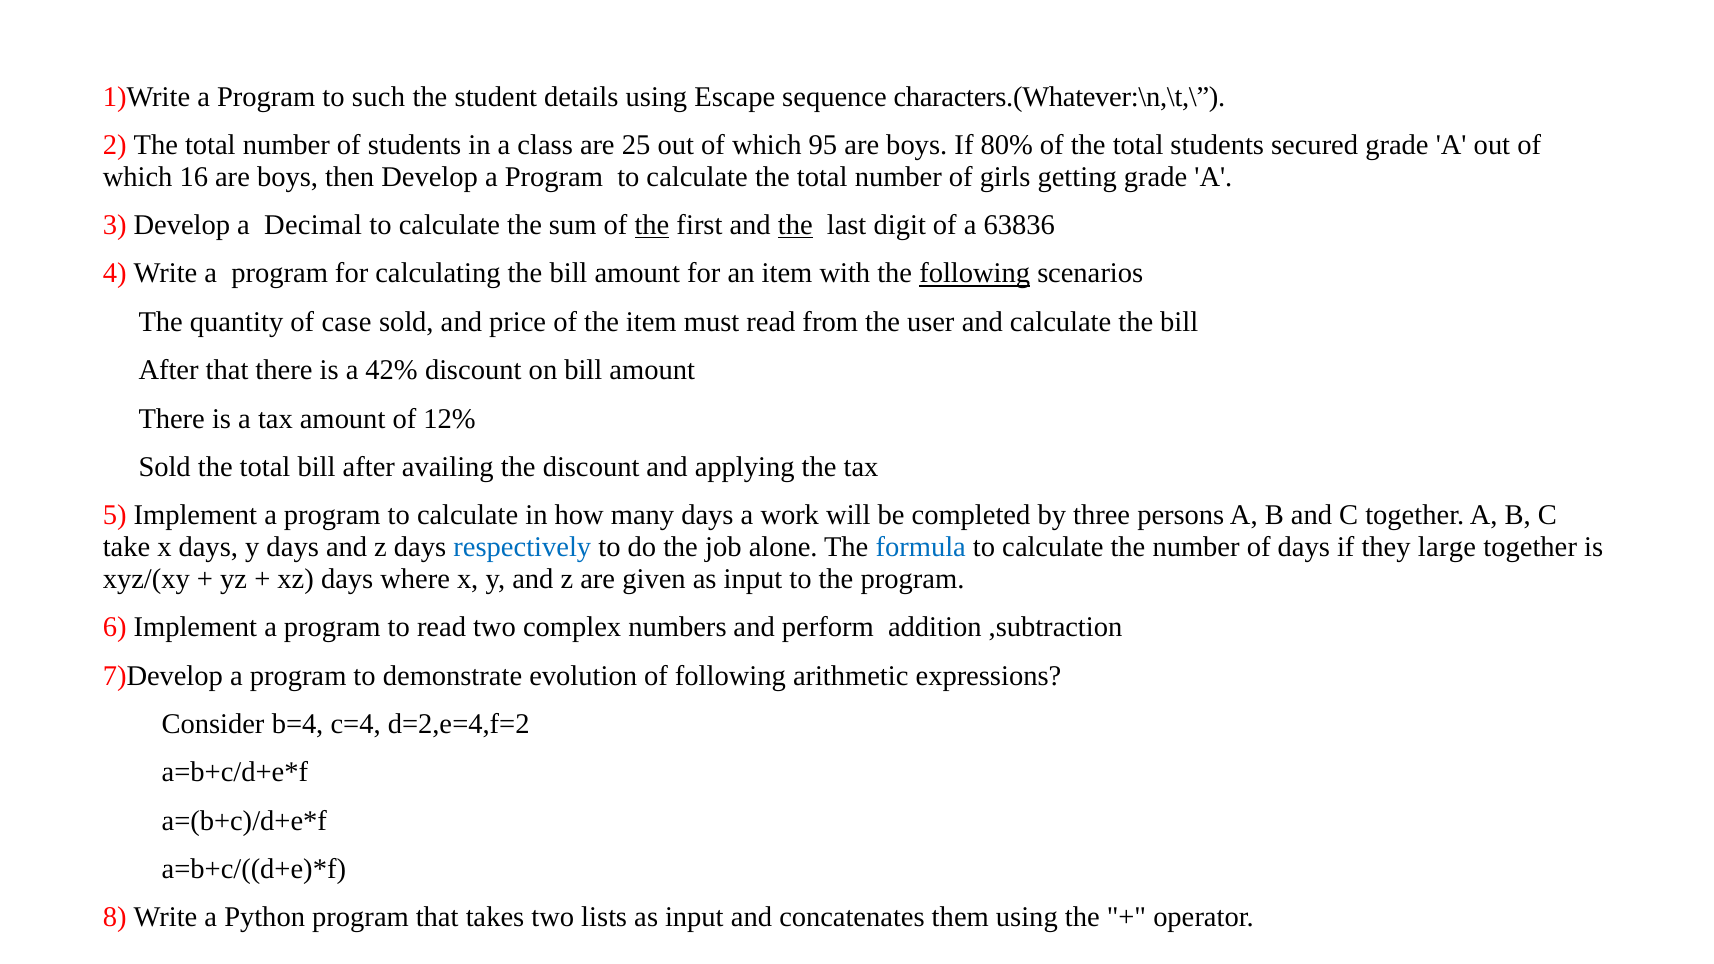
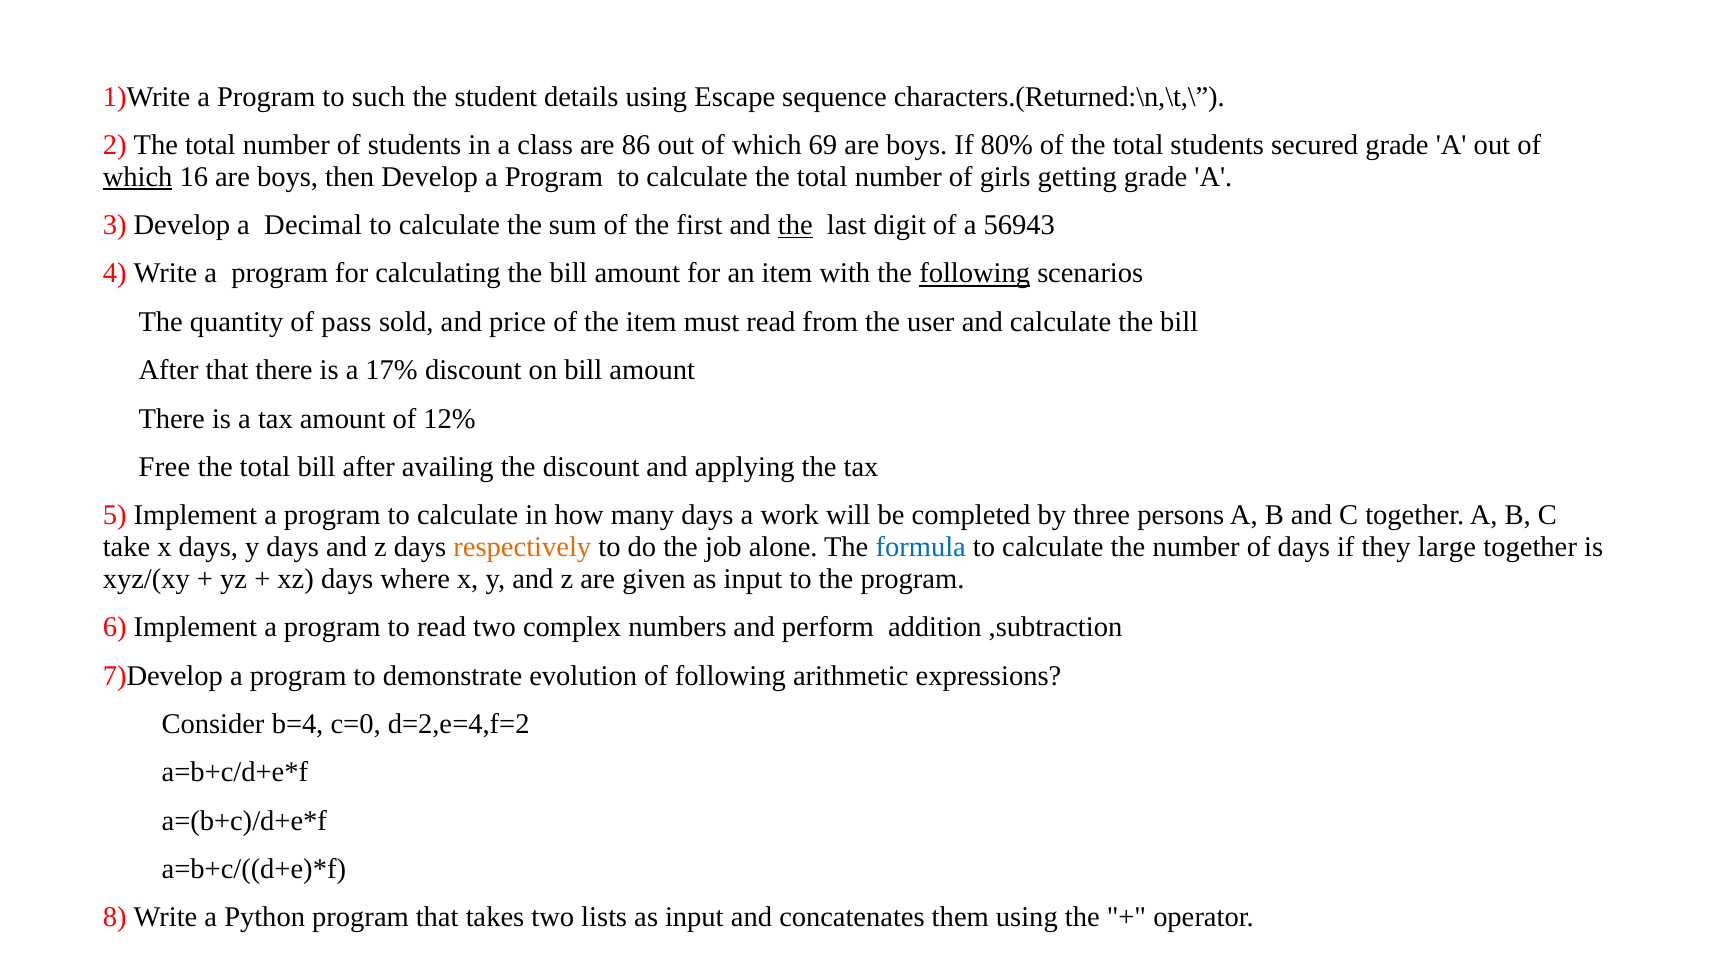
characters.(Whatever:\n,\t,\: characters.(Whatever:\n,\t,\ -> characters.(Returned:\n,\t,\ (1059, 97)
25: 25 -> 86 (636, 145)
95: 95 -> 69 (823, 145)
which underline: none -> present (138, 177)
the underline: present -> none (652, 225)
63836: 63836 -> 56943 (1019, 225)
case: case -> pass (346, 322)
42%: 42% -> 17% (392, 370)
Sold: Sold -> Free (164, 467)
respectively colour: blue -> orange (522, 547)
c=4: c=4 -> c=0 (356, 724)
